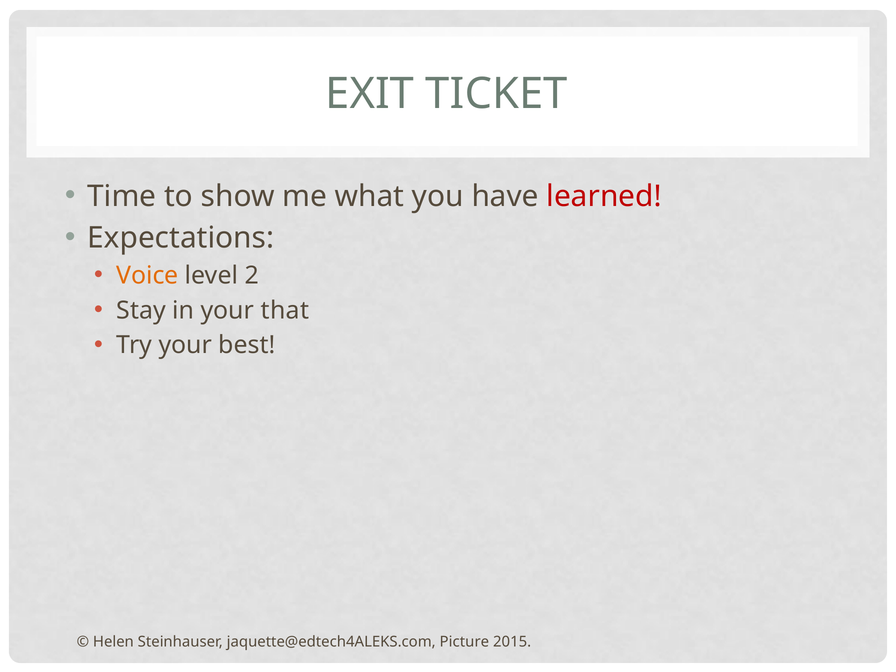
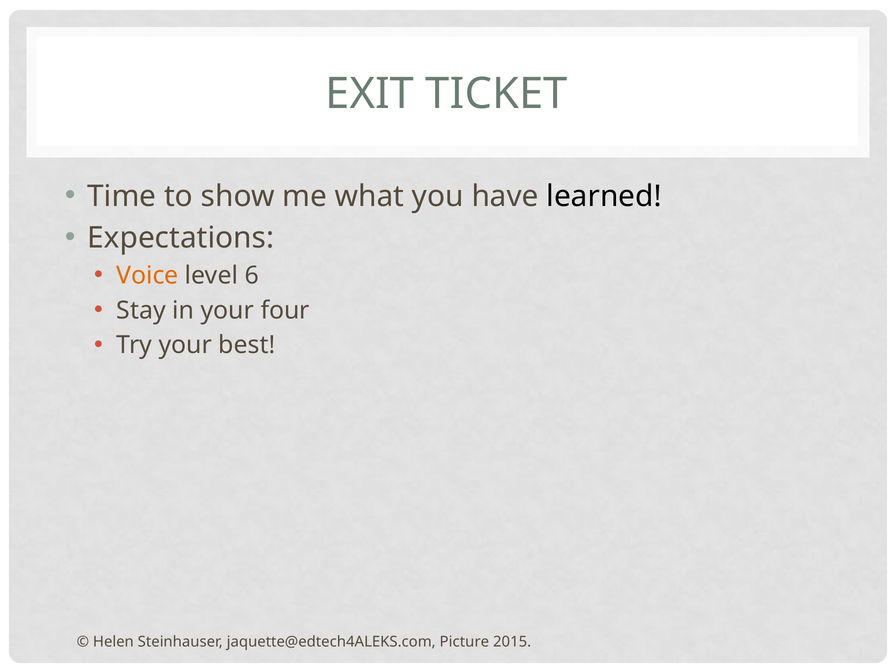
learned colour: red -> black (604, 196)
2: 2 -> 6 (252, 276)
that: that -> four (285, 310)
